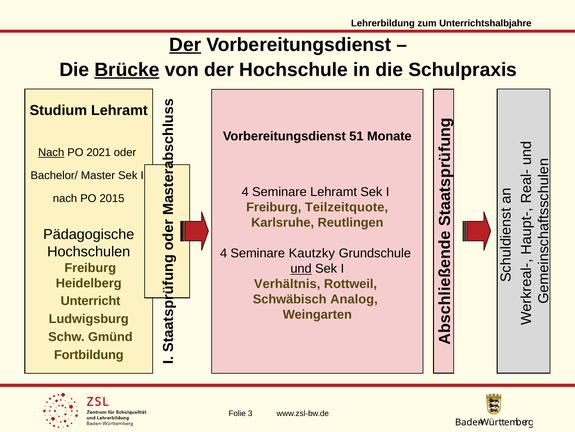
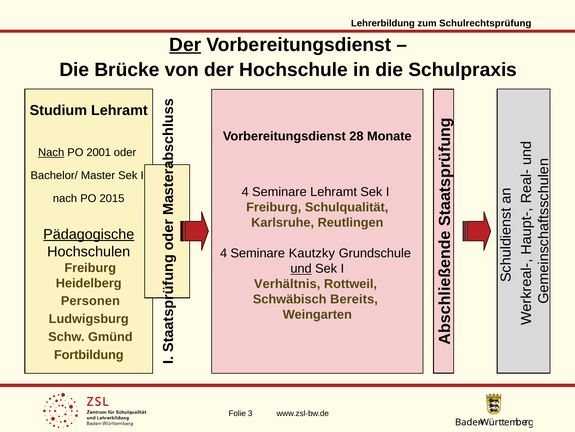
Unterrichtshalbjahre: Unterrichtshalbjahre -> Schulrechtsprüfung (485, 23)
Brücke underline: present -> none (127, 70)
51: 51 -> 28 (356, 136)
2021: 2021 -> 2001 (99, 152)
Teilzeitquote: Teilzeitquote -> Schulqualität (347, 207)
Pädagogische underline: none -> present (89, 234)
Analog: Analog -> Bereits (354, 299)
Unterricht: Unterricht -> Personen (90, 301)
